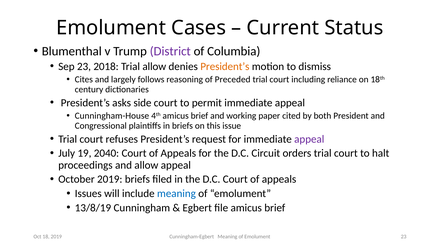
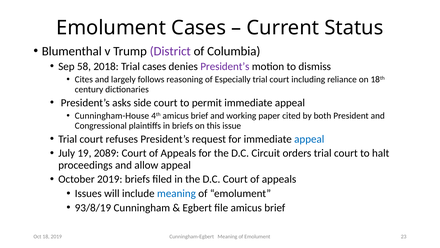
Sep 23: 23 -> 58 (84, 66)
Trial allow: allow -> cases (154, 66)
President’s colour: orange -> purple (225, 66)
Preceded: Preceded -> Especially (233, 79)
appeal colour: purple -> blue (309, 139)
2040: 2040 -> 2089 (106, 153)
13/8/19: 13/8/19 -> 93/8/19 (93, 207)
